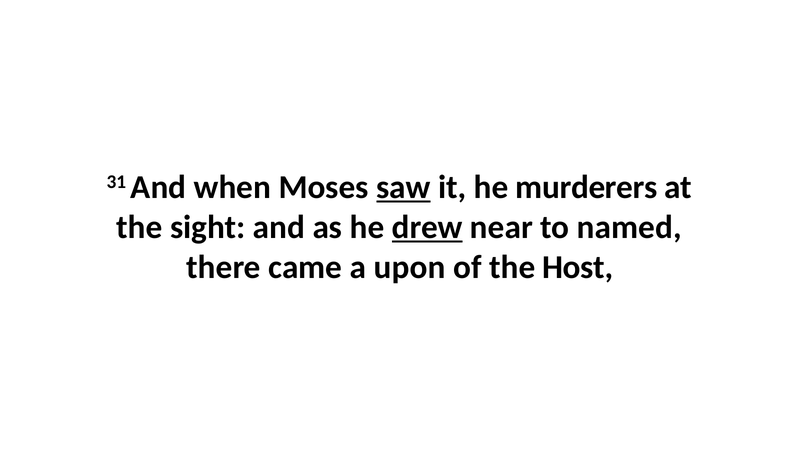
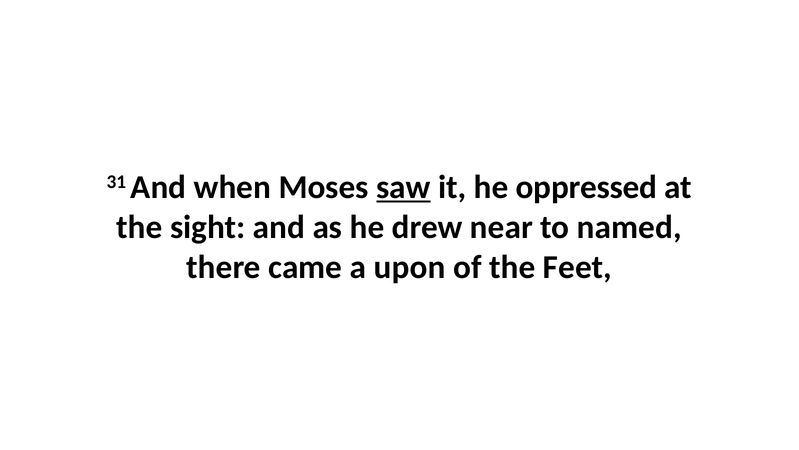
murderers: murderers -> oppressed (586, 187)
drew underline: present -> none (427, 227)
Host: Host -> Feet (577, 267)
